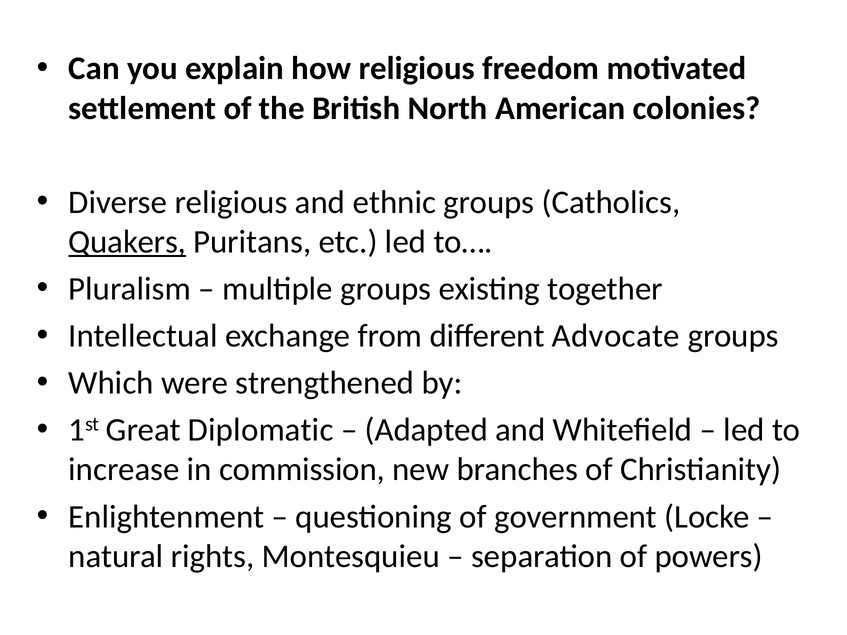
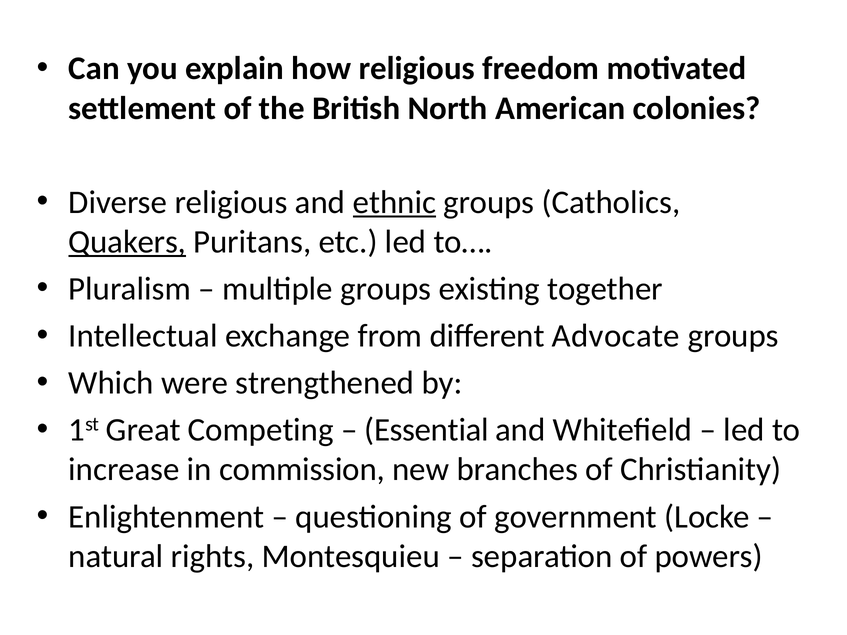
ethnic underline: none -> present (394, 202)
Diplomatic: Diplomatic -> Competing (261, 430)
Adapted: Adapted -> Essential (427, 430)
